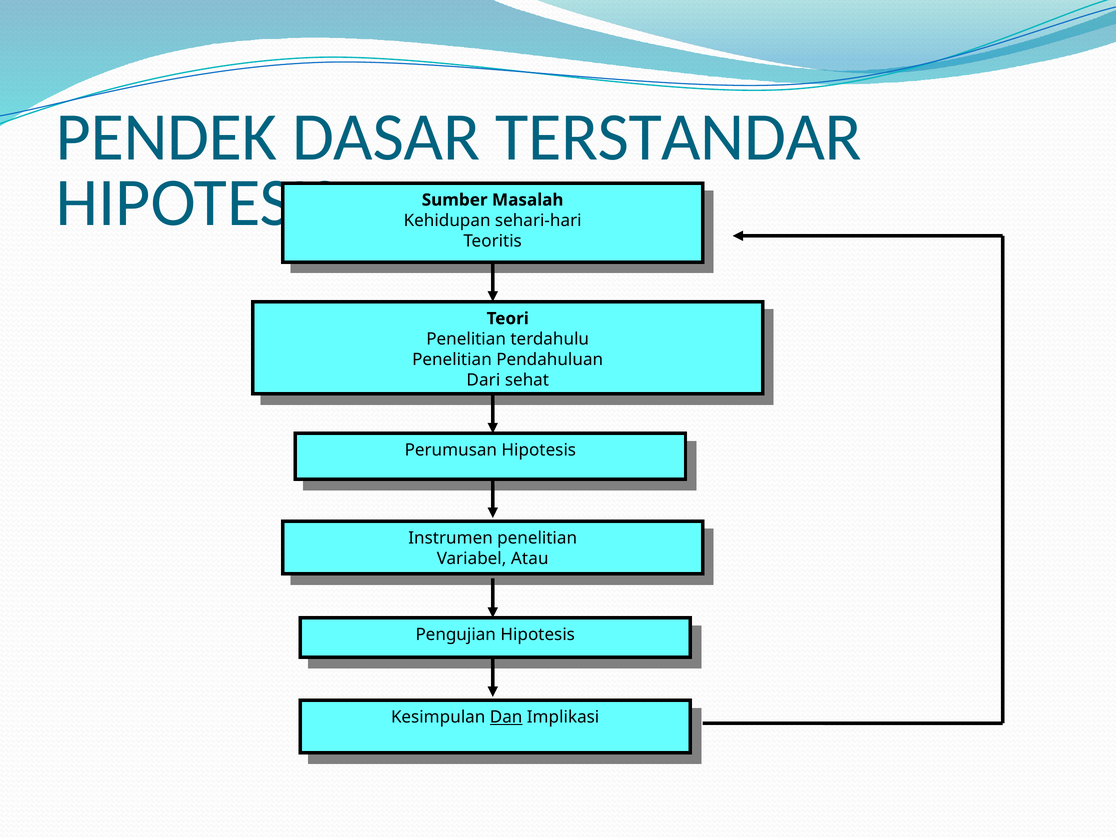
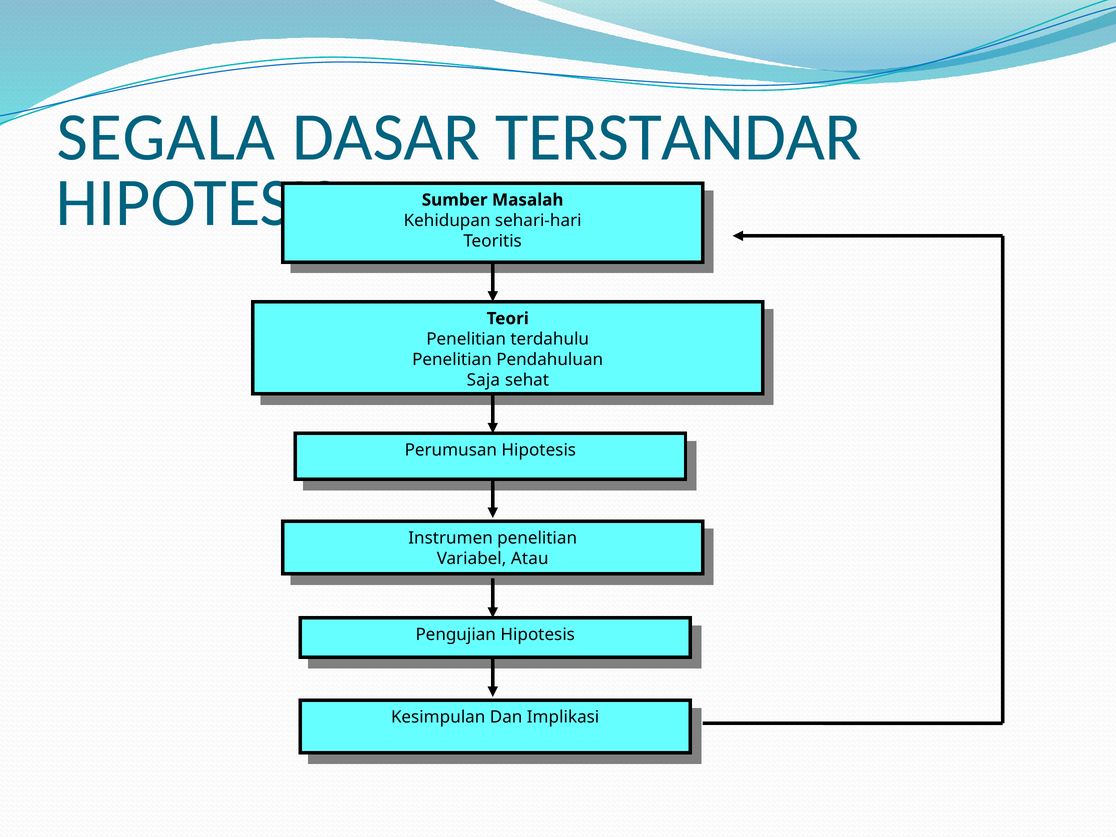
PENDEK: PENDEK -> SEGALA (166, 137)
Dari: Dari -> Saja (483, 380)
Dan underline: present -> none (506, 717)
